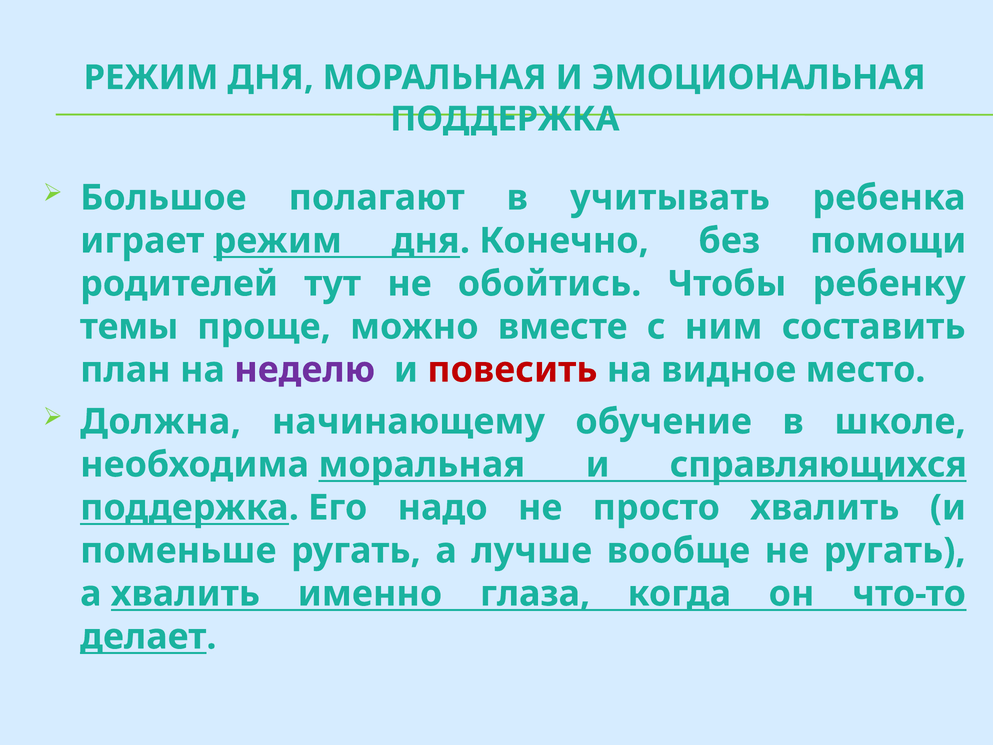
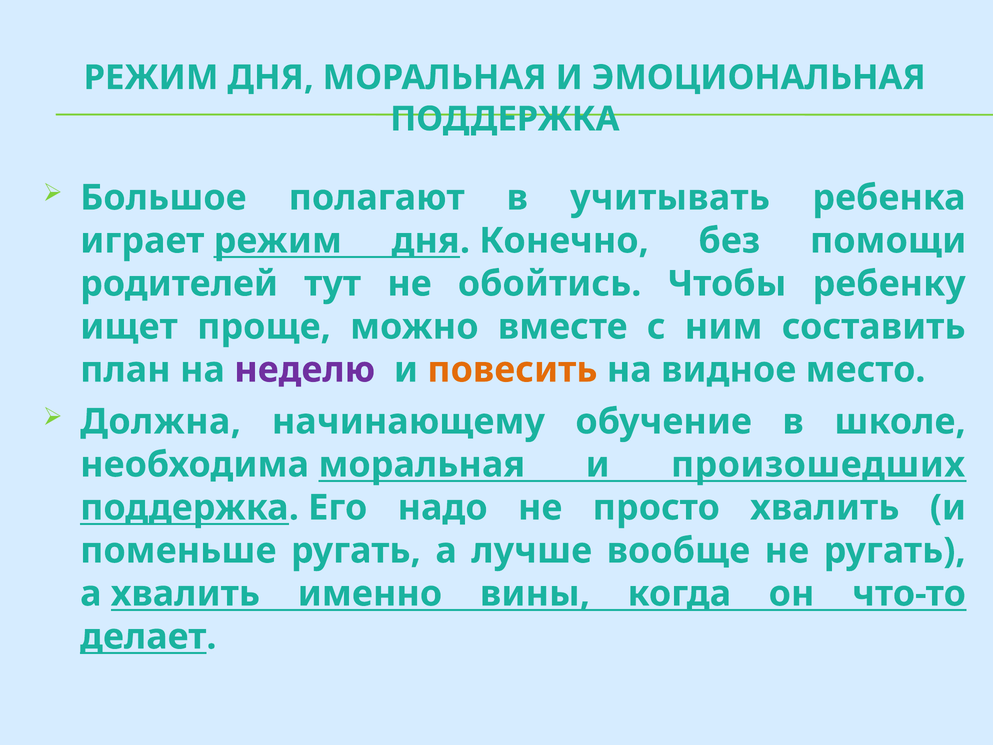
темы: темы -> ищет (129, 327)
повесить colour: red -> orange (512, 370)
справляющихся: справляющихся -> произошедших (818, 465)
глаза: глаза -> вины (535, 594)
